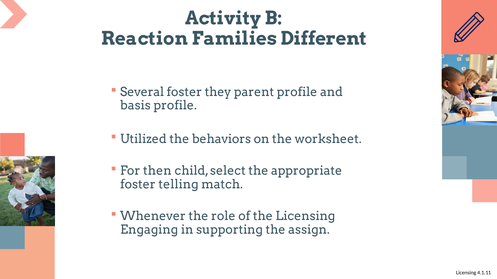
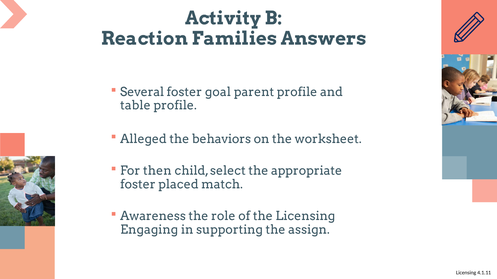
Different: Different -> Answers (324, 39)
they: they -> goal (218, 92)
basis: basis -> table (135, 106)
Utilized: Utilized -> Alleged (143, 139)
telling: telling -> placed (178, 185)
Whenever: Whenever -> Awareness (153, 217)
